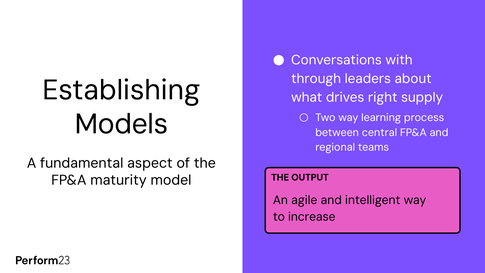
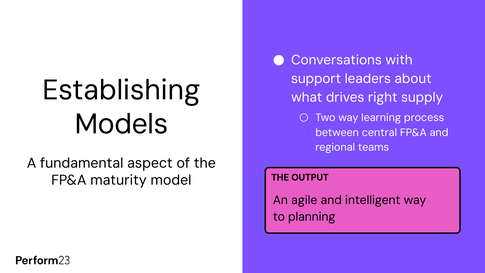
through: through -> support (316, 79)
increase: increase -> planning (312, 217)
